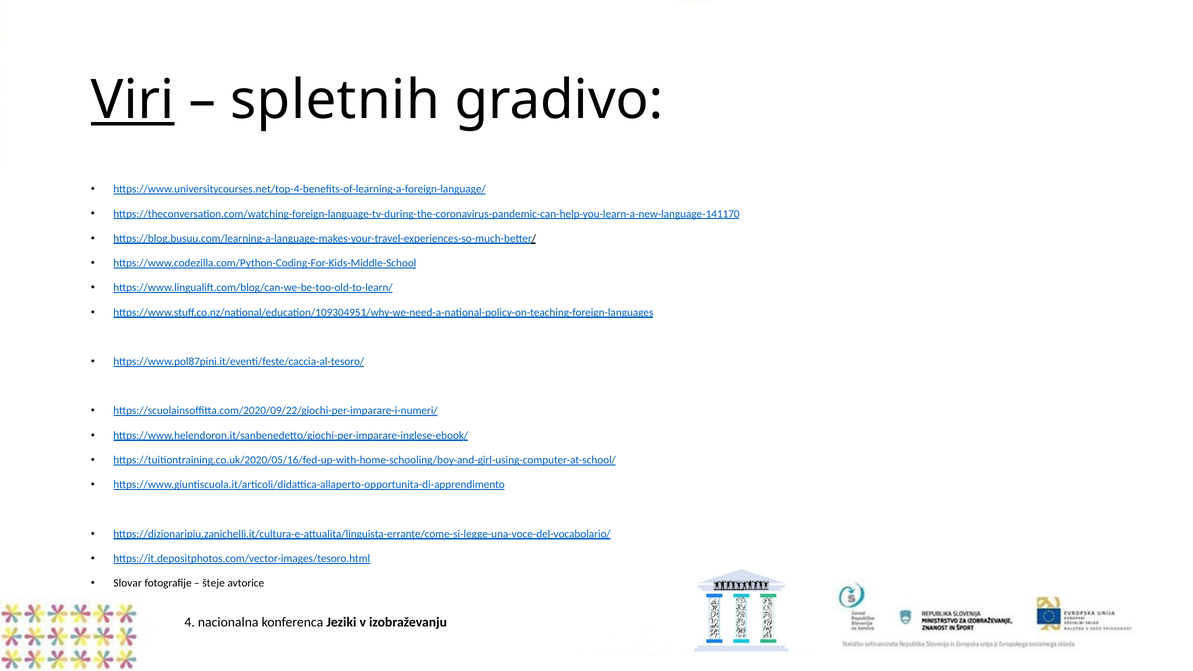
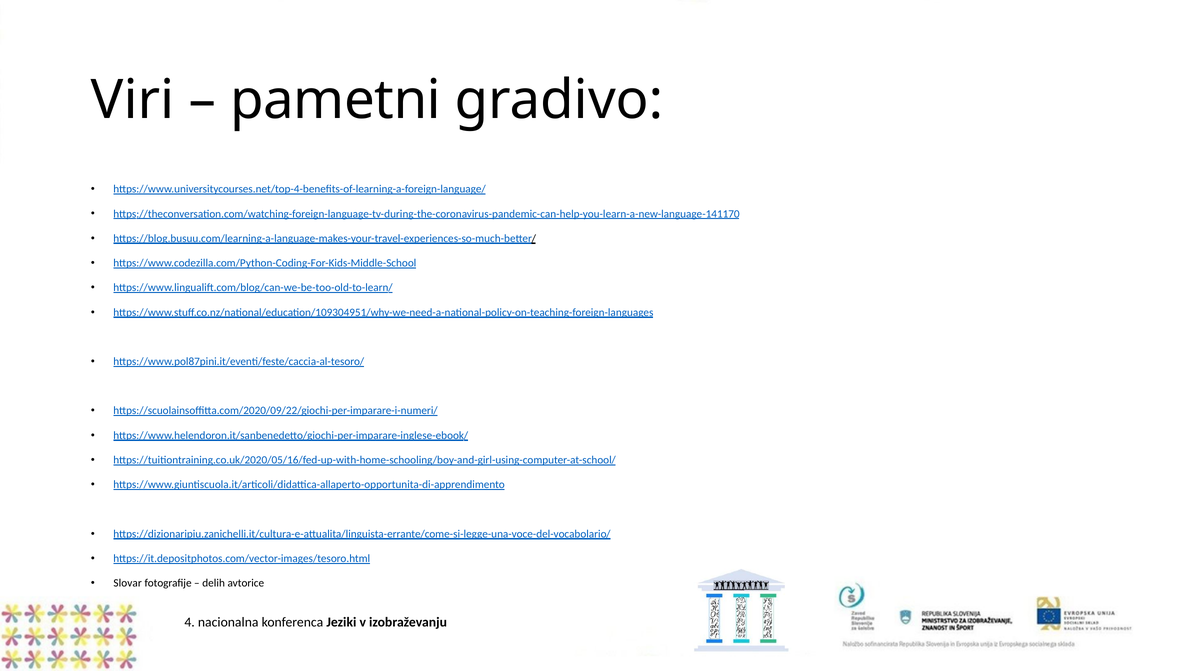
Viri underline: present -> none (133, 100)
spletnih: spletnih -> pametni (336, 100)
šteje: šteje -> delih (214, 583)
